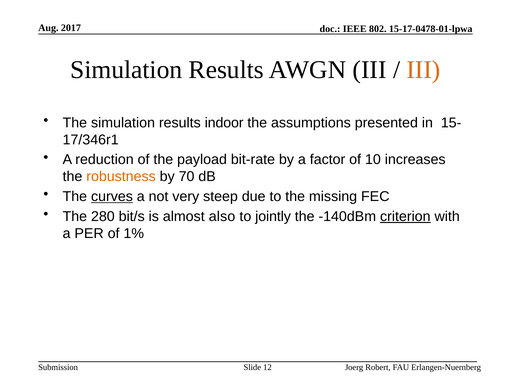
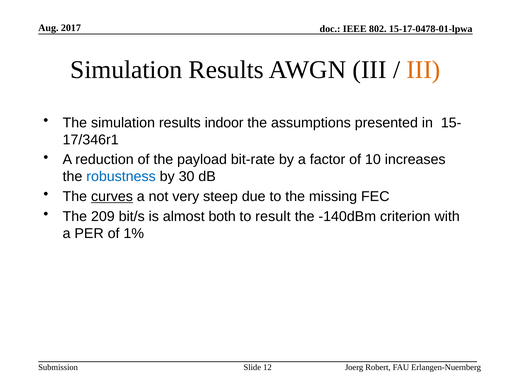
robustness colour: orange -> blue (121, 177)
70: 70 -> 30 (187, 177)
280: 280 -> 209 (103, 217)
also: also -> both (222, 217)
jointly: jointly -> result (273, 217)
criterion underline: present -> none (405, 217)
